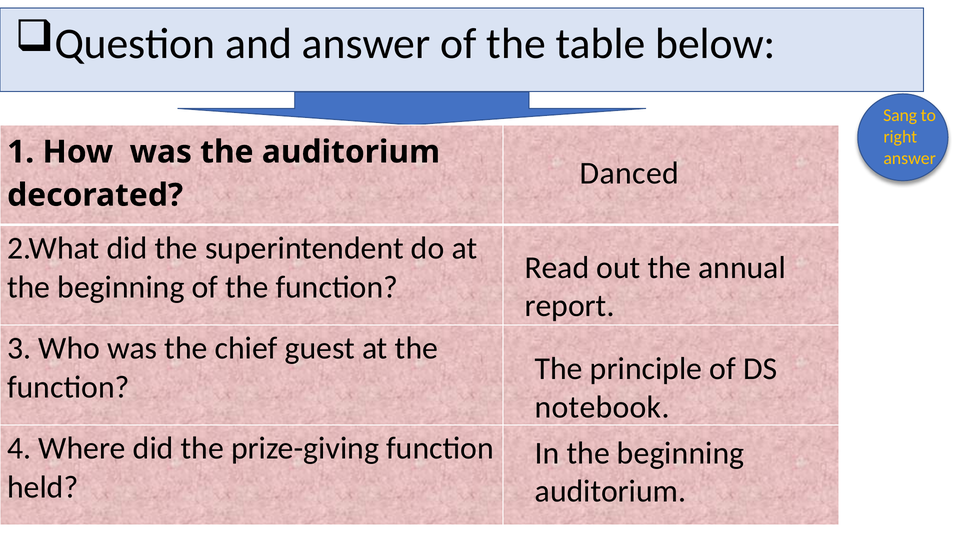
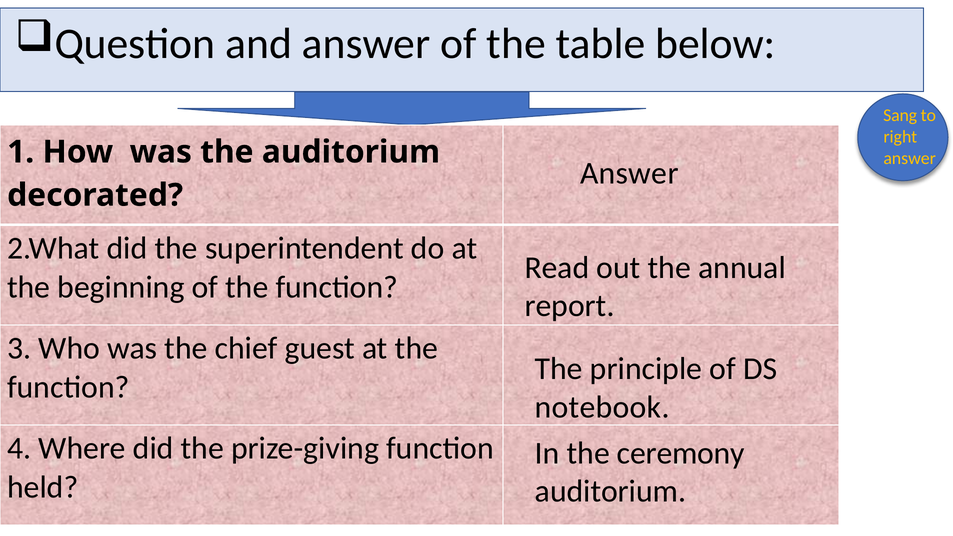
Danced: Danced -> Answer (629, 173)
In the beginning: beginning -> ceremony (681, 453)
